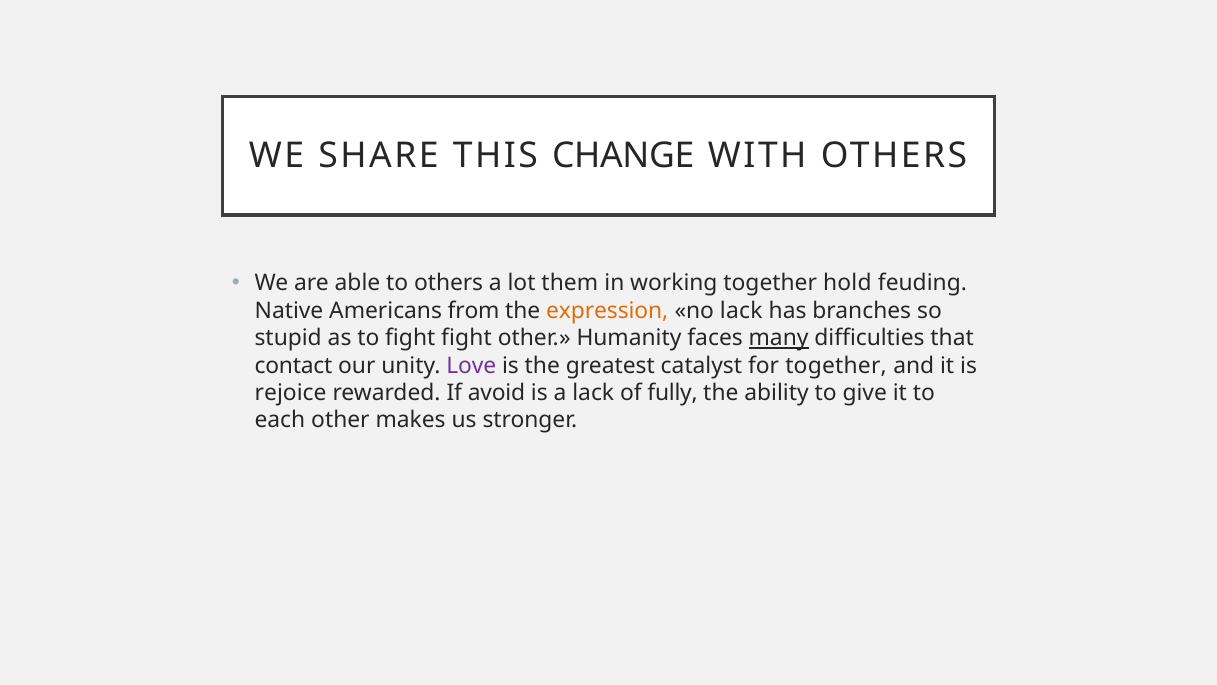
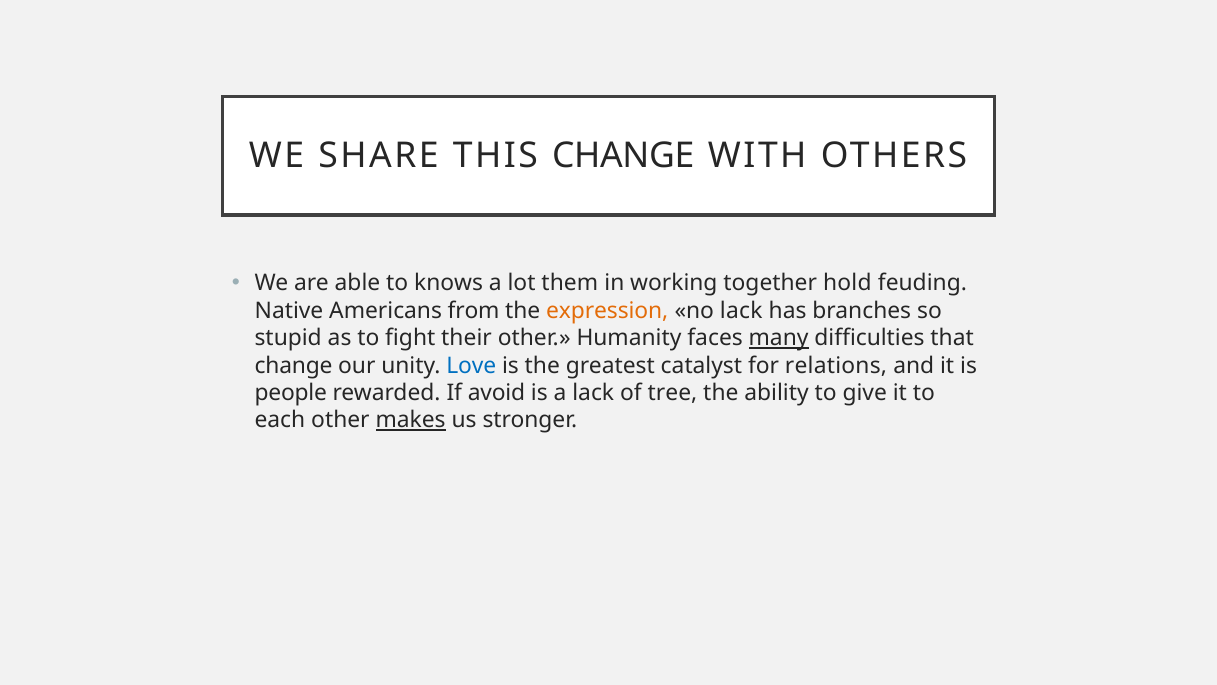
to others: others -> knows (449, 283)
fight fight: fight -> their (467, 338)
contact: contact -> change (294, 365)
Love colour: purple -> blue (471, 365)
for together: together -> relations (836, 365)
rejoice: rejoice -> people (291, 393)
fully: fully -> tree (672, 393)
makes underline: none -> present (411, 420)
